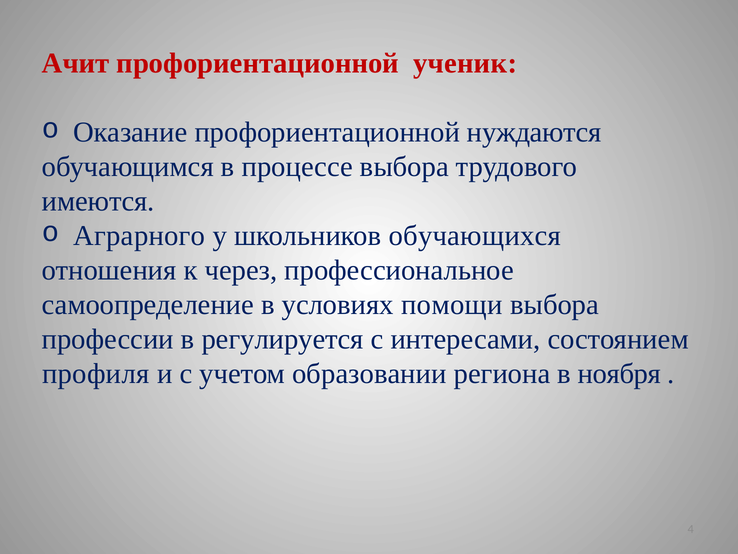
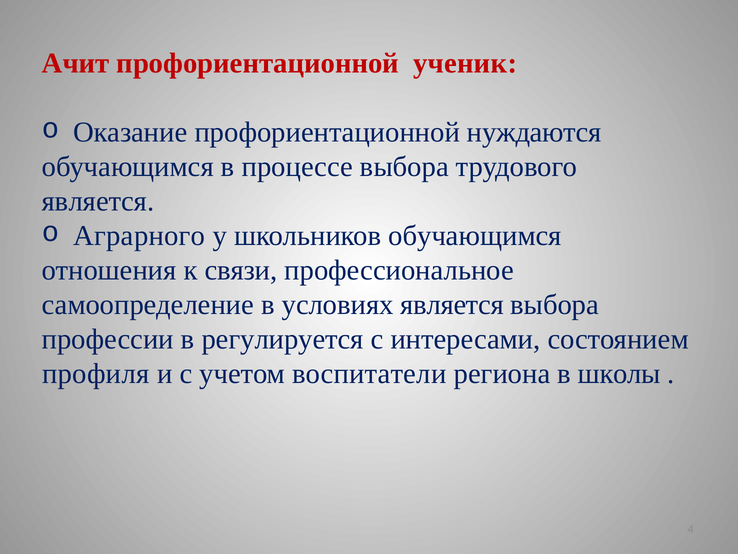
имеются: имеются -> является (98, 201)
школьников обучающихся: обучающихся -> обучающимся (475, 235)
через: через -> связи (241, 270)
условиях помощи: помощи -> является (452, 304)
образовании: образовании -> воспитатели (369, 373)
ноября: ноября -> школы (619, 373)
